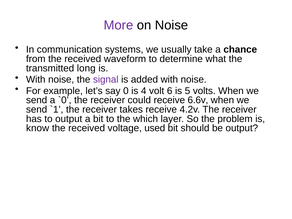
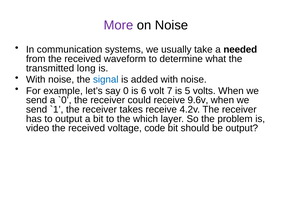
chance: chance -> needed (240, 50)
signal colour: purple -> blue (106, 80)
4: 4 -> 6 (144, 91)
6: 6 -> 7 (170, 91)
6.6v: 6.6v -> 9.6v (198, 100)
know: know -> video (38, 128)
used: used -> code (155, 128)
